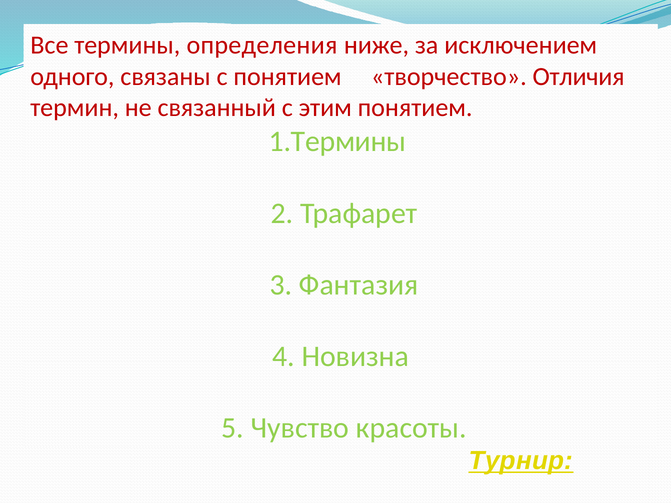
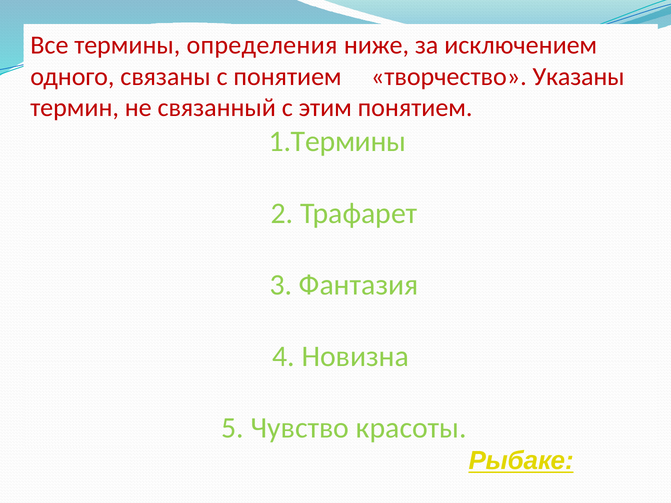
Отличия: Отличия -> Указаны (579, 77)
Турнир: Турнир -> Рыбаке (521, 461)
